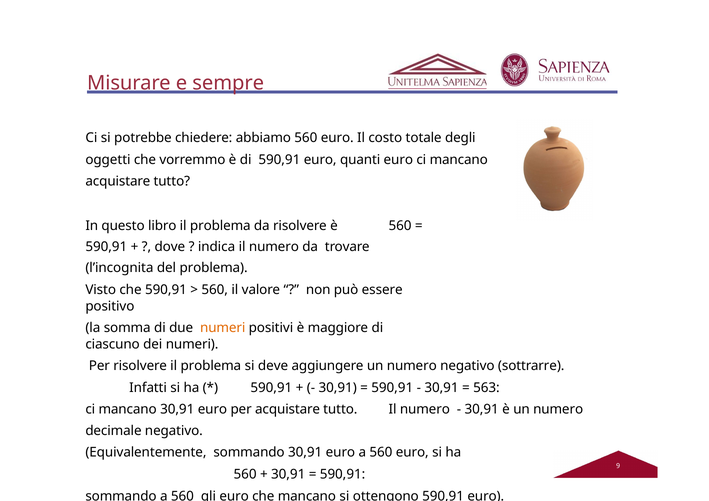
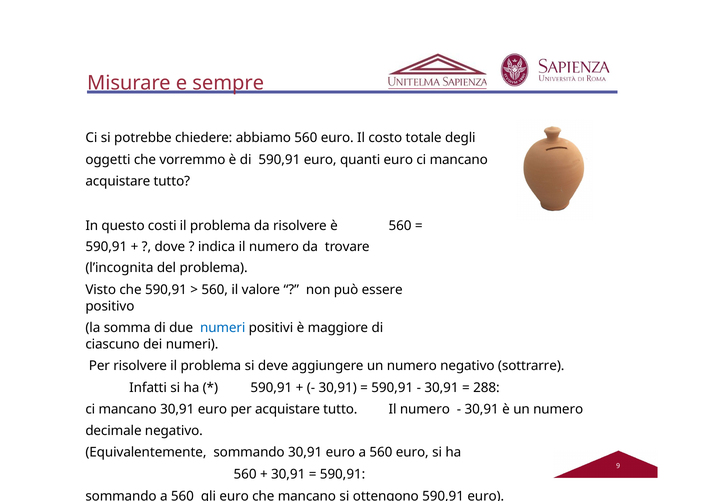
libro: libro -> costi (162, 226)
numeri colour: orange -> blue (223, 328)
563: 563 -> 288 (486, 388)
